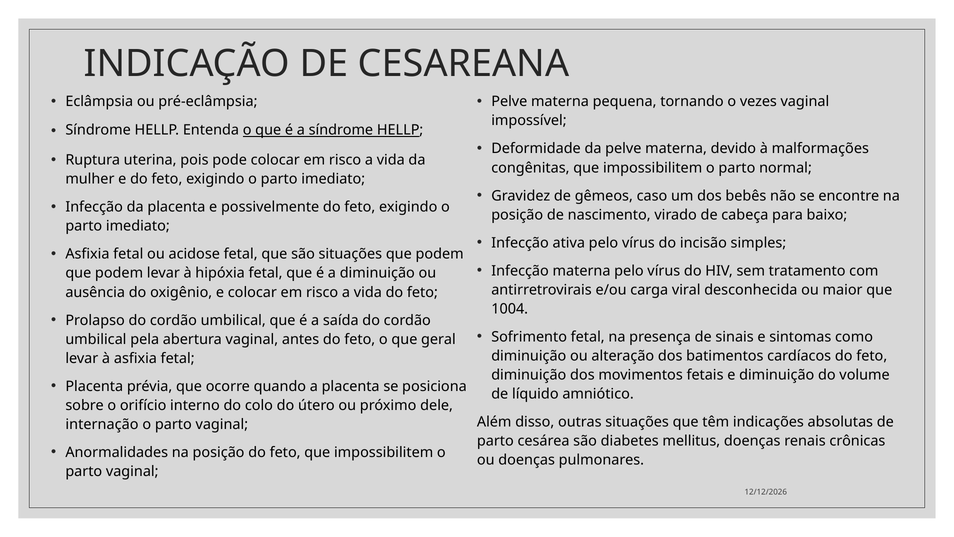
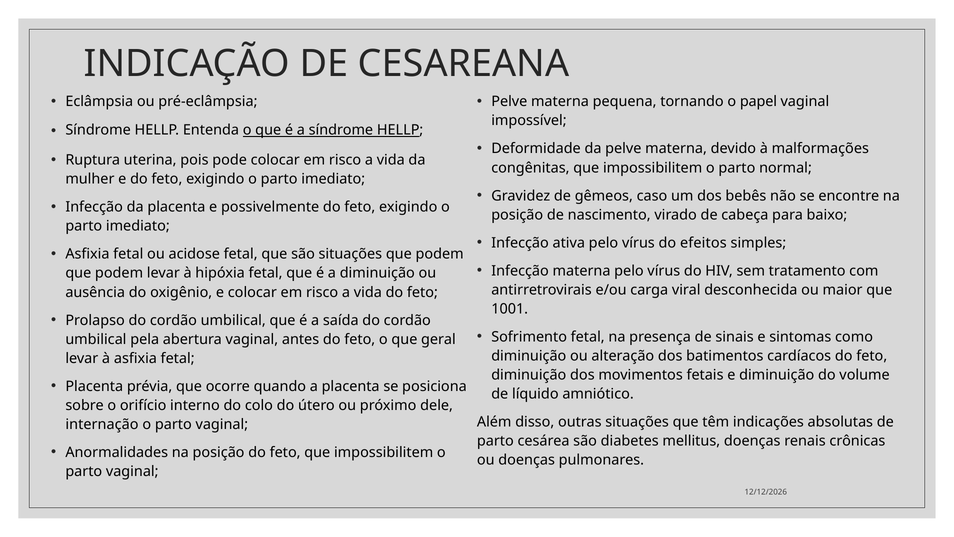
vezes: vezes -> papel (758, 102)
incisão: incisão -> efeitos (703, 243)
1004: 1004 -> 1001 (510, 309)
